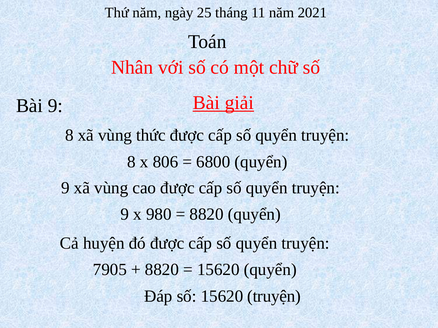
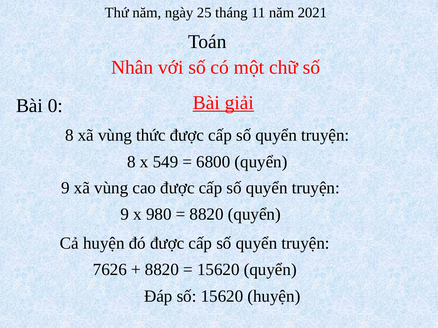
Bài 9: 9 -> 0 (55, 106)
806: 806 -> 549 (165, 162)
7905: 7905 -> 7626 (110, 270)
15620 truyện: truyện -> huyện (274, 297)
